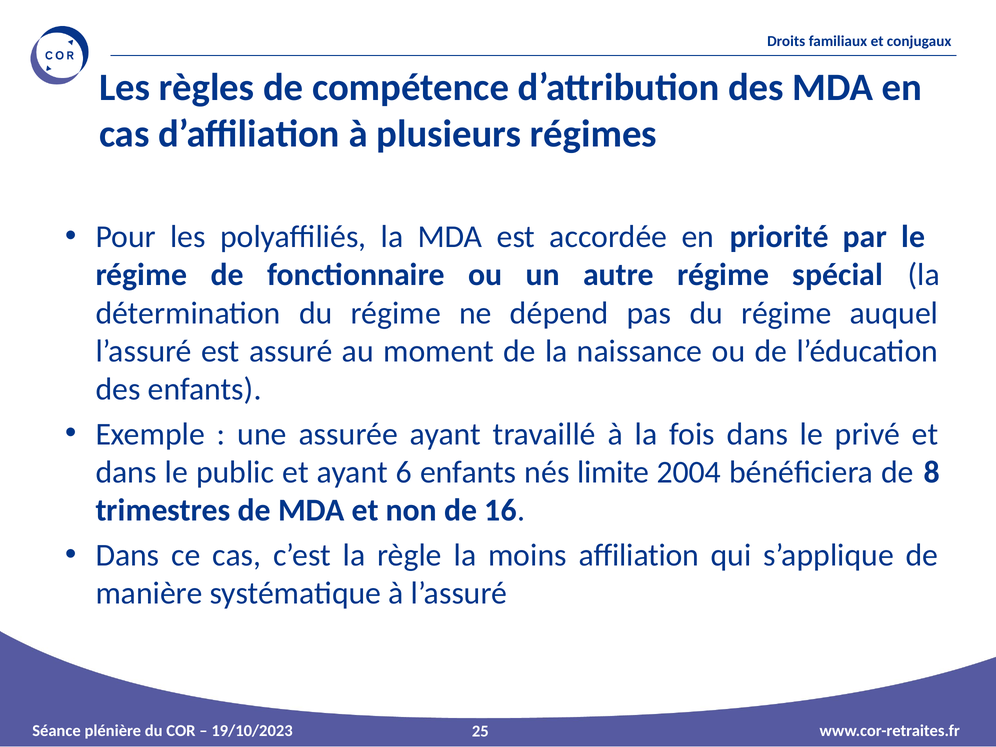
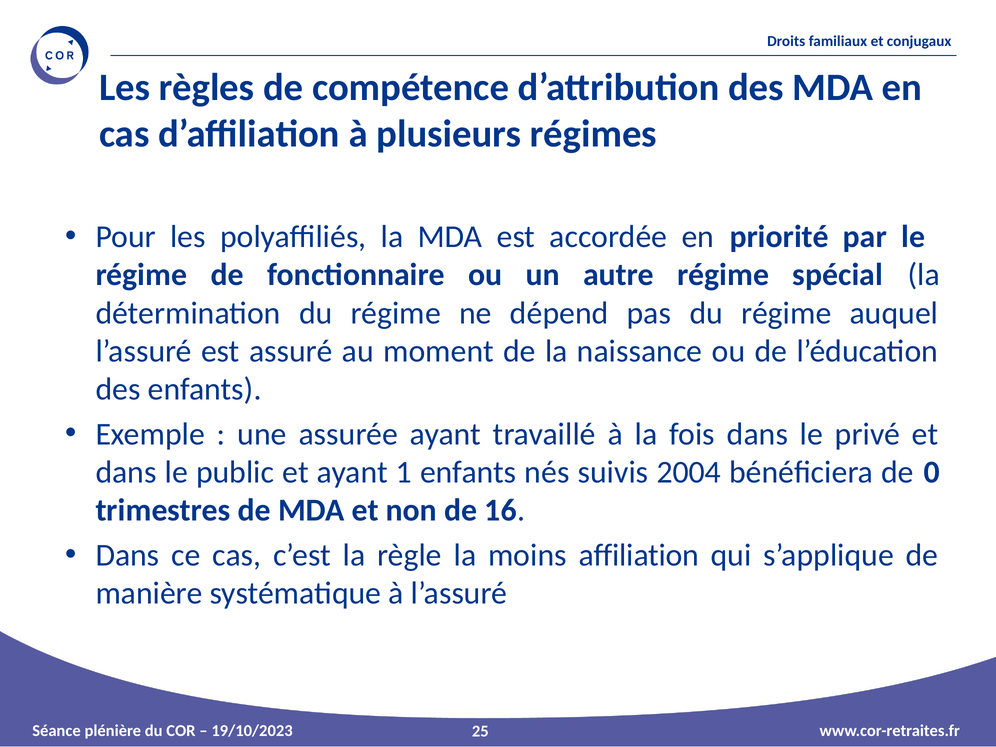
6: 6 -> 1 (404, 472)
limite: limite -> suivis (613, 472)
8: 8 -> 0 (932, 472)
